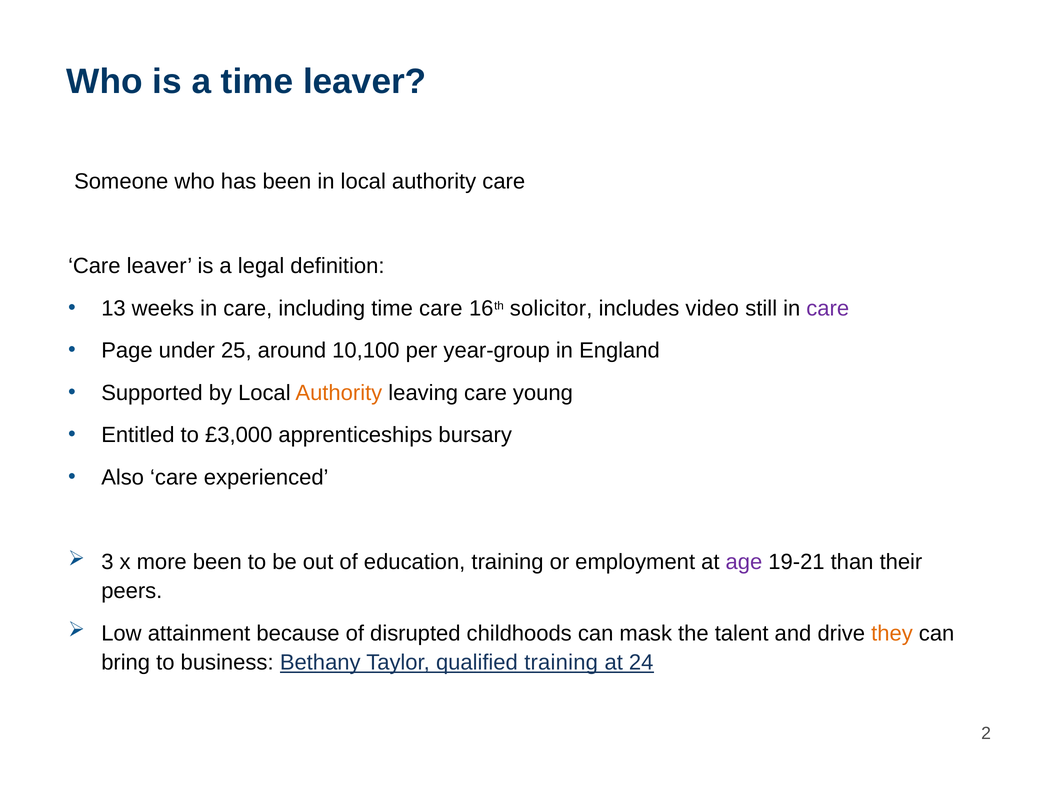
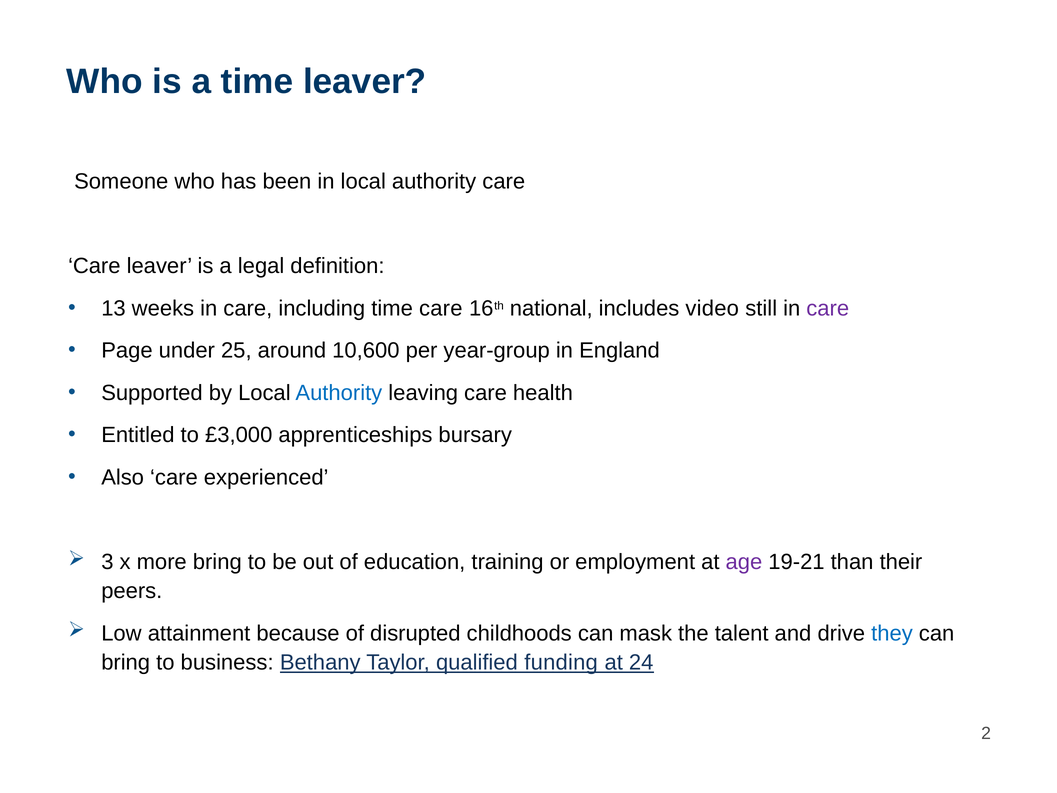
solicitor: solicitor -> national (551, 308)
10,100: 10,100 -> 10,600 (366, 350)
Authority colour: orange -> blue (339, 393)
young: young -> health (543, 393)
more been: been -> bring (217, 562)
they colour: orange -> blue (892, 633)
qualified training: training -> funding (561, 662)
